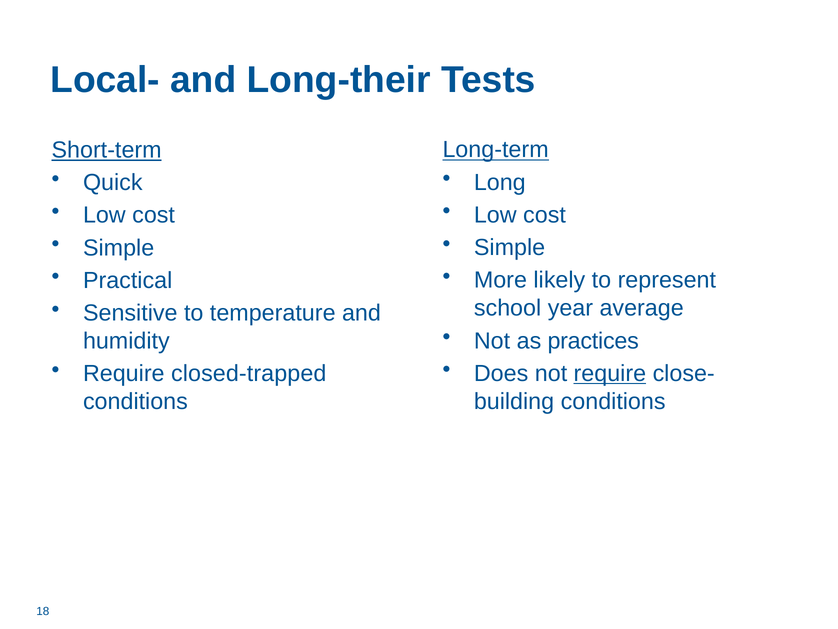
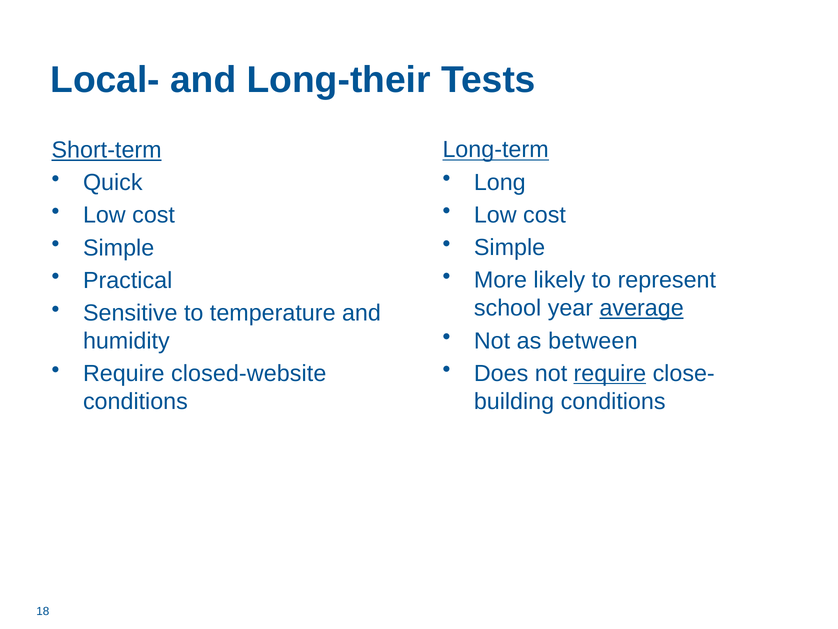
average underline: none -> present (642, 308)
practices: practices -> between (593, 341)
closed-trapped: closed-trapped -> closed-website (249, 373)
